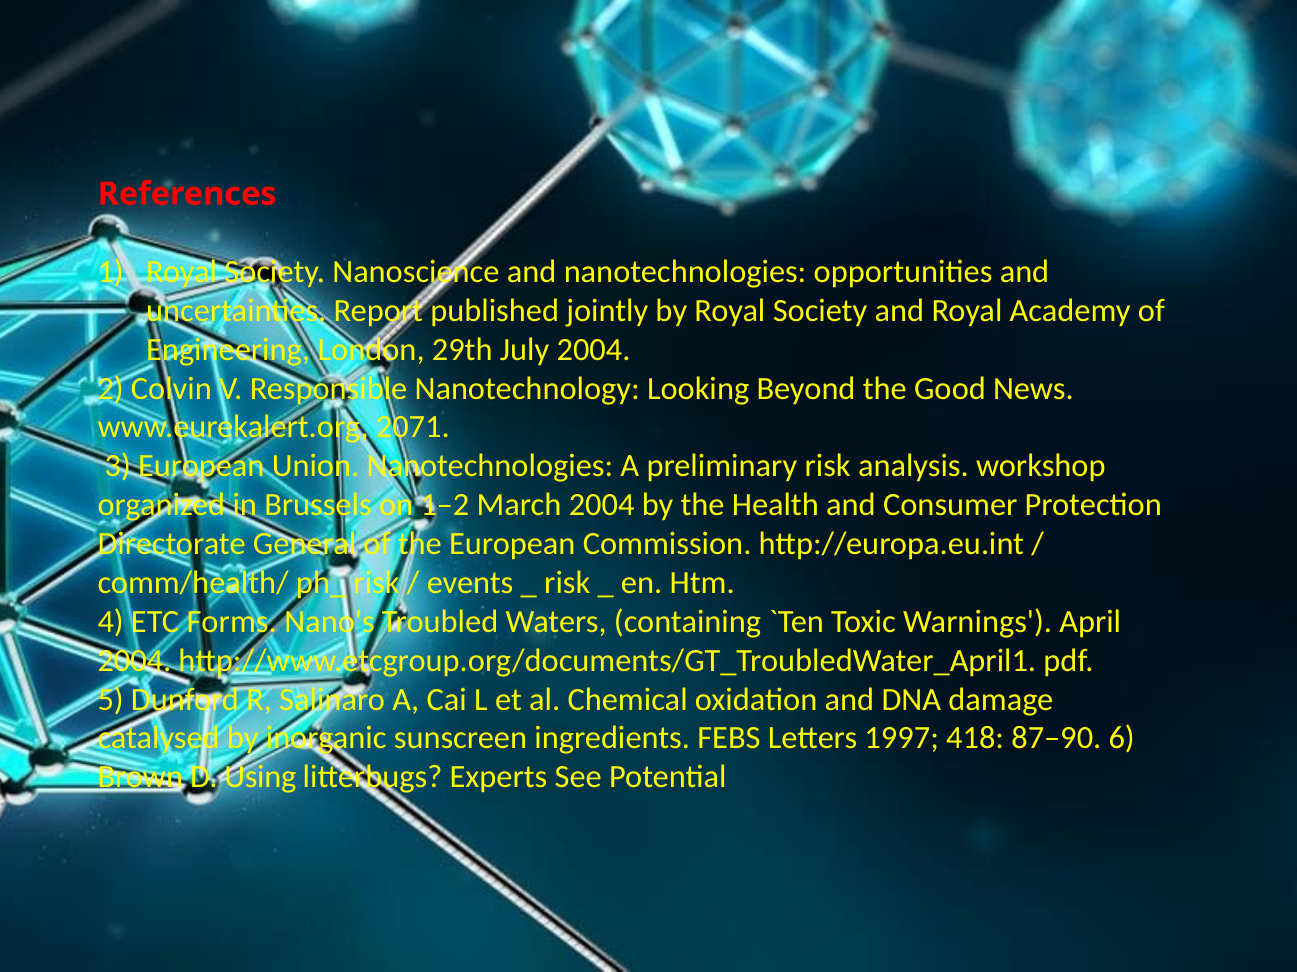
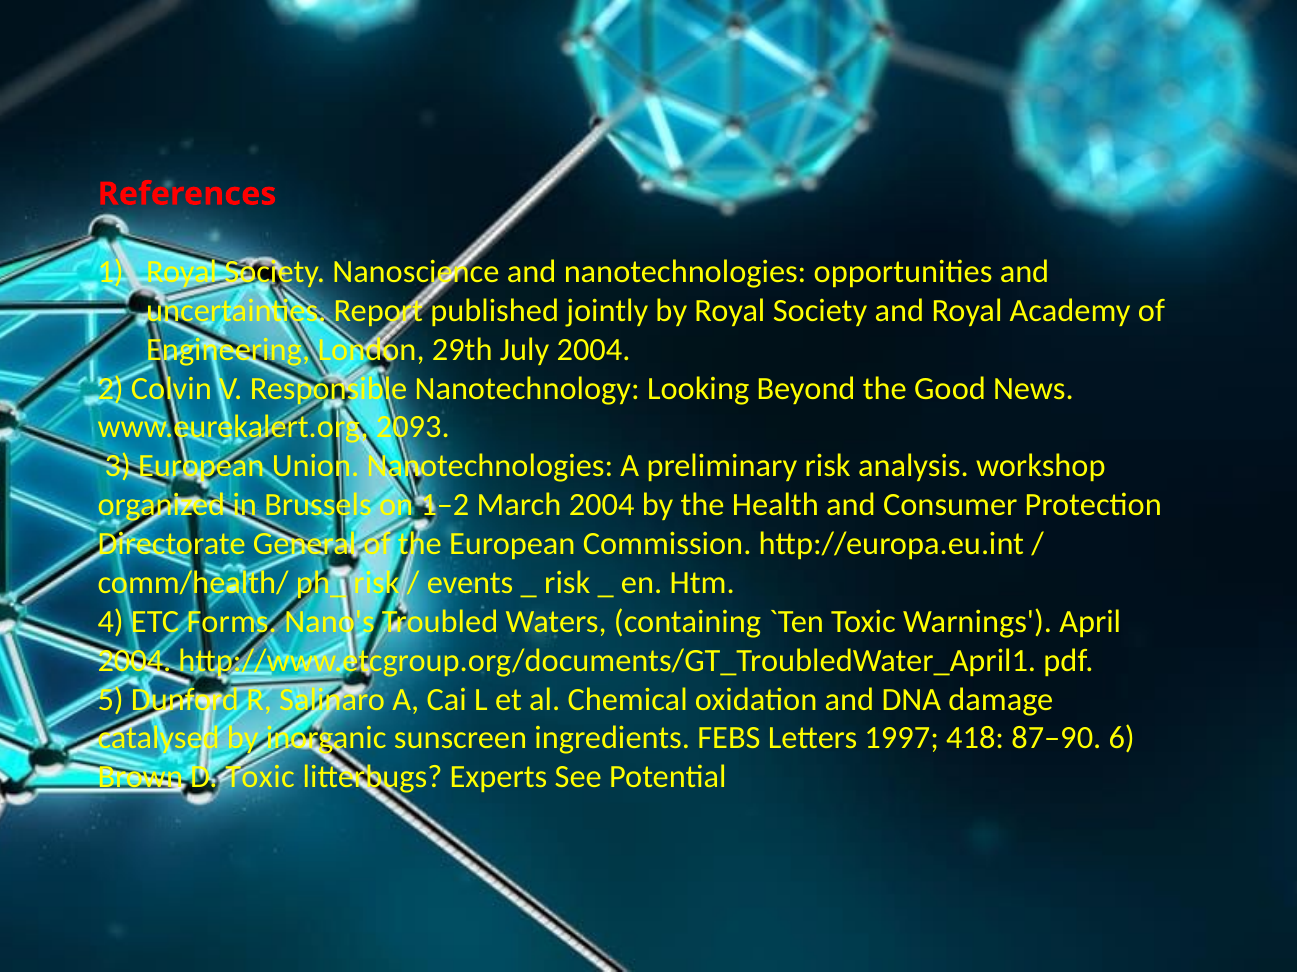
2071: 2071 -> 2093 (413, 428)
D Using: Using -> Toxic (260, 778)
